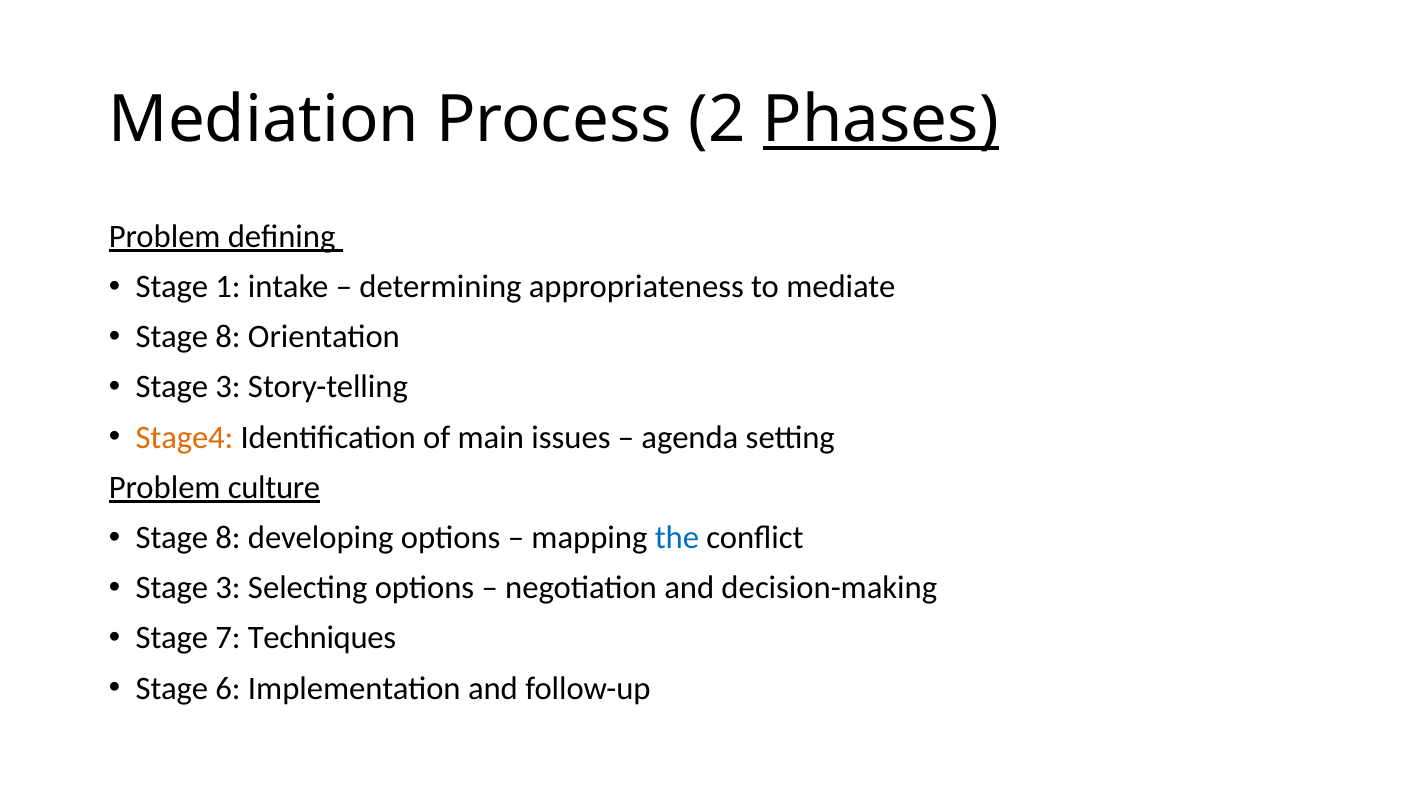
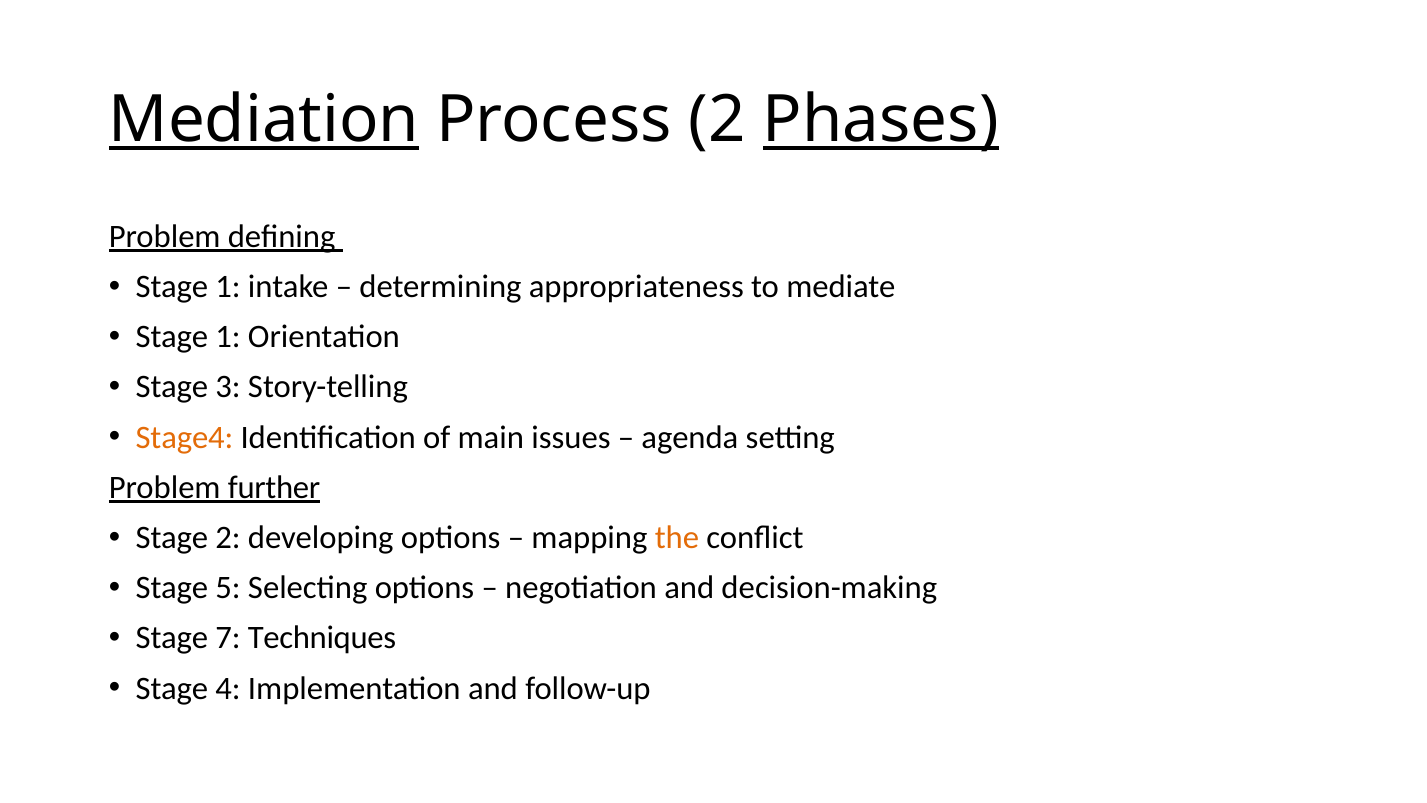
Mediation underline: none -> present (264, 120)
8: 8 -> 1 (228, 337)
culture: culture -> further (274, 487)
8: 8 -> 2 (228, 538)
the colour: blue -> orange (677, 538)
3: 3 -> 5 (228, 588)
6: 6 -> 4 (228, 688)
